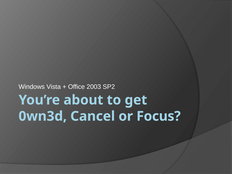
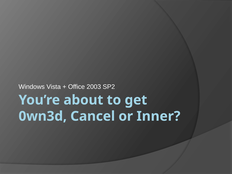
Focus: Focus -> Inner (158, 116)
